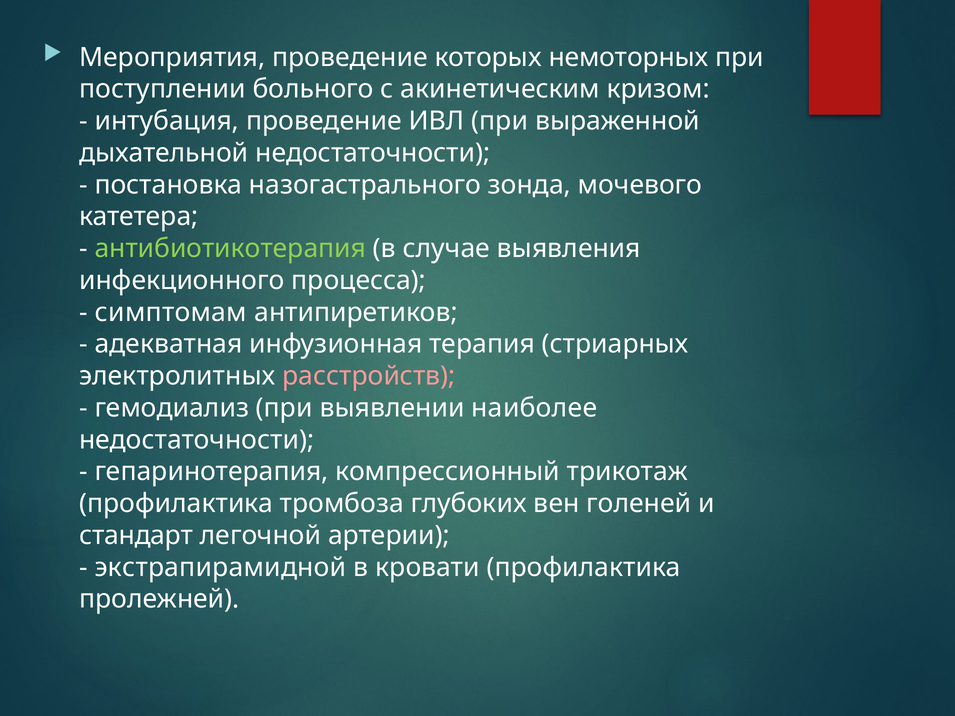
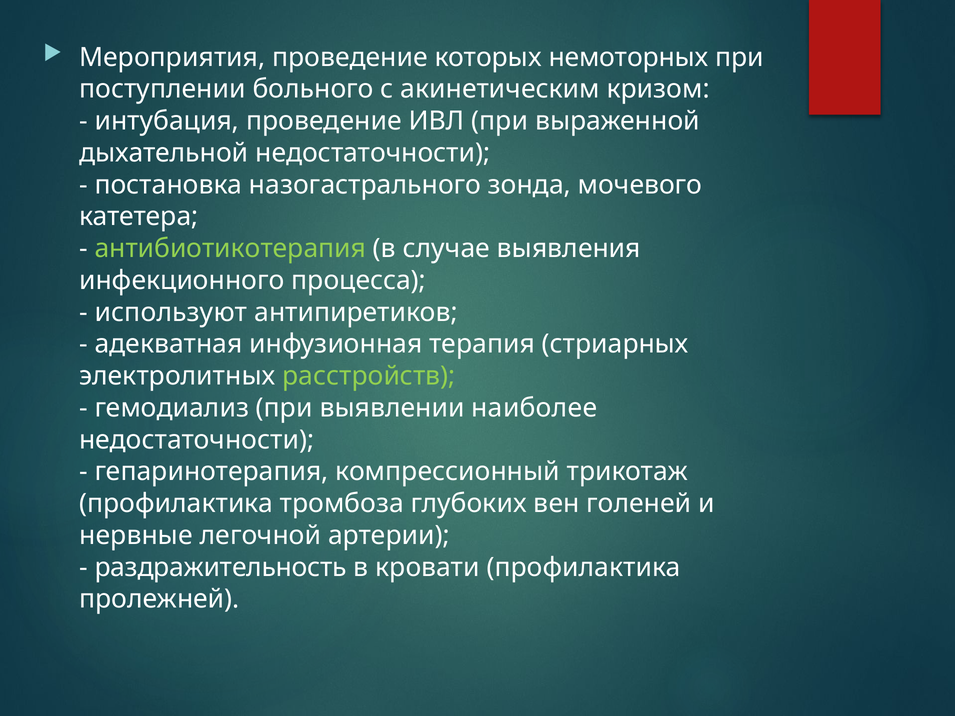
симптомам: симптомам -> используют (171, 312)
расстройств colour: pink -> light green (369, 376)
стандарт: стандарт -> нервные (136, 536)
экстрапирамидной: экстрапирамидной -> раздражительность (221, 567)
